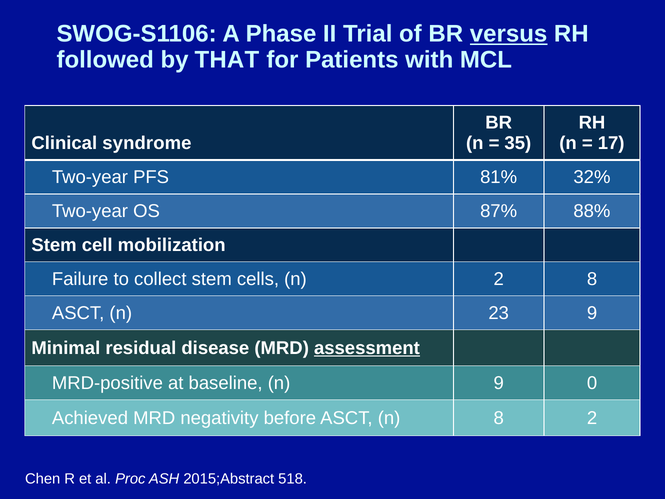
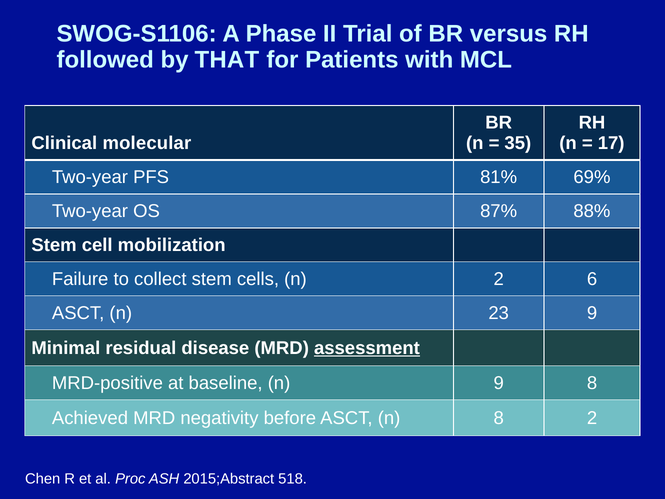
versus underline: present -> none (509, 34)
syndrome: syndrome -> molecular (147, 143)
32%: 32% -> 69% (592, 177)
2 8: 8 -> 6 (592, 279)
9 0: 0 -> 8 (592, 383)
